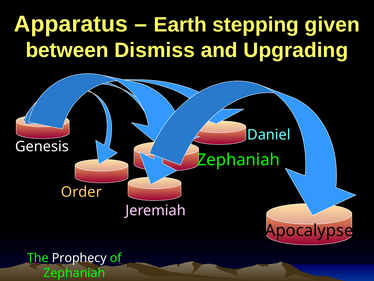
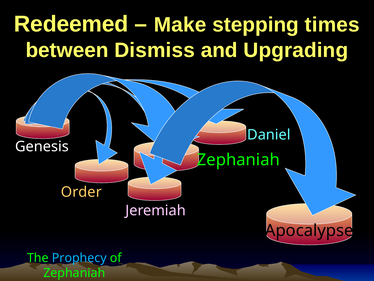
Apparatus: Apparatus -> Redeemed (71, 24)
Earth: Earth -> Make (180, 25)
given: given -> times (332, 25)
Prophecy colour: white -> light blue (79, 258)
